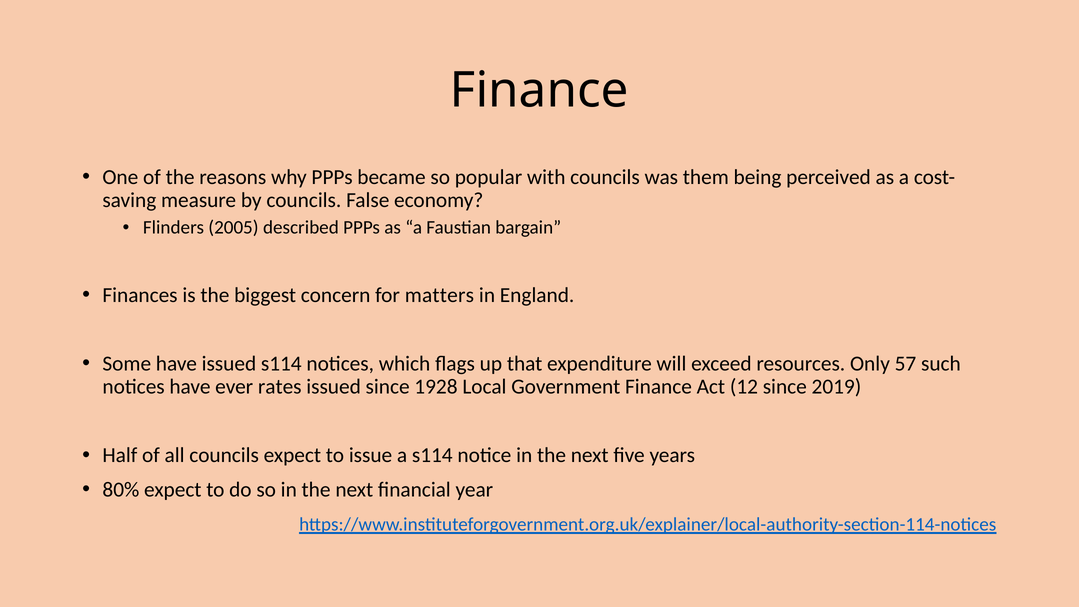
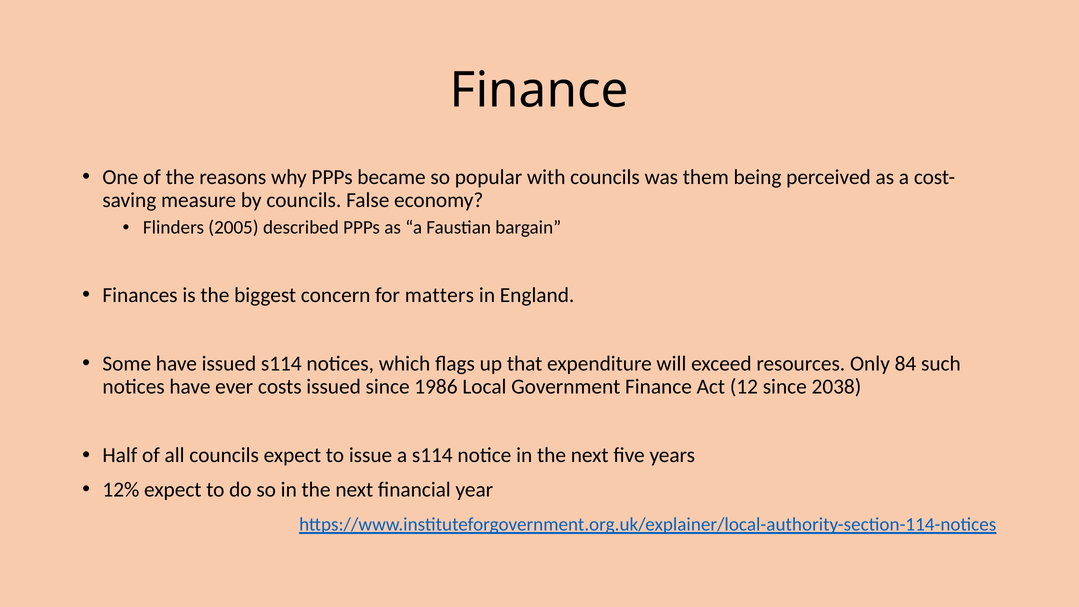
57: 57 -> 84 (905, 364)
rates: rates -> costs (280, 387)
1928: 1928 -> 1986 (436, 387)
2019: 2019 -> 2038 (836, 387)
80%: 80% -> 12% (121, 489)
